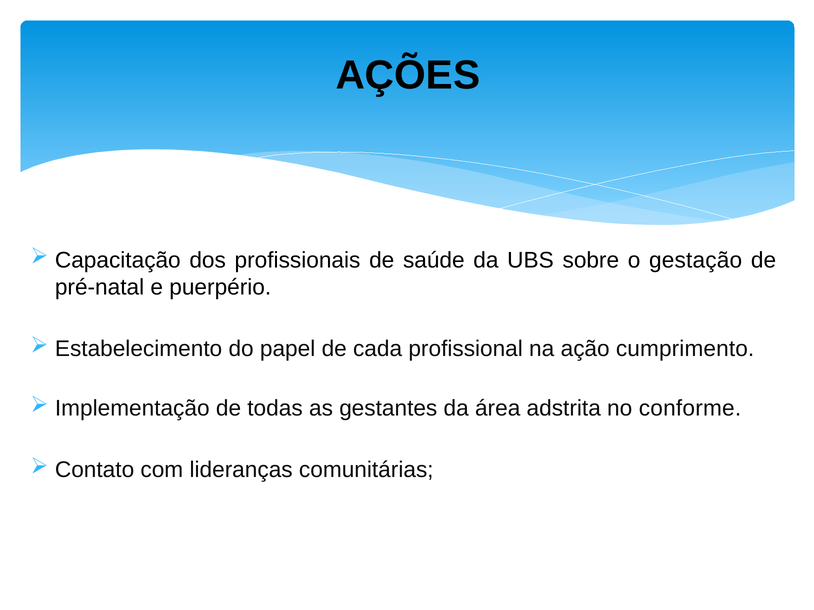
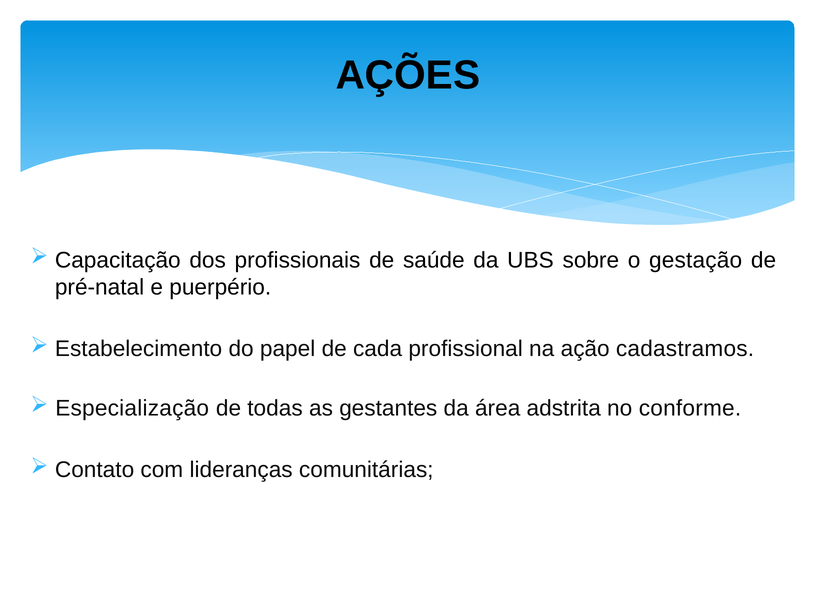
cumprimento: cumprimento -> cadastramos (685, 349)
Implementação: Implementação -> Especialização (132, 409)
